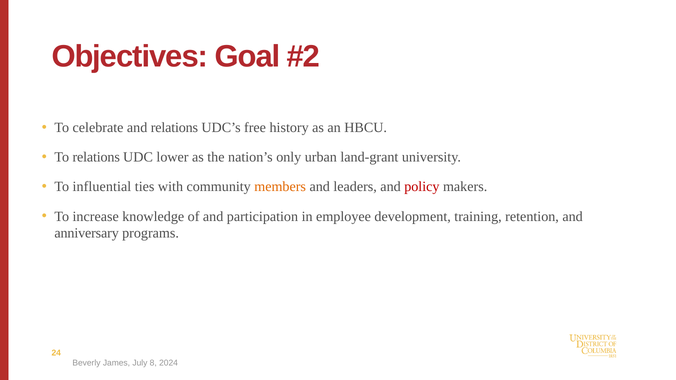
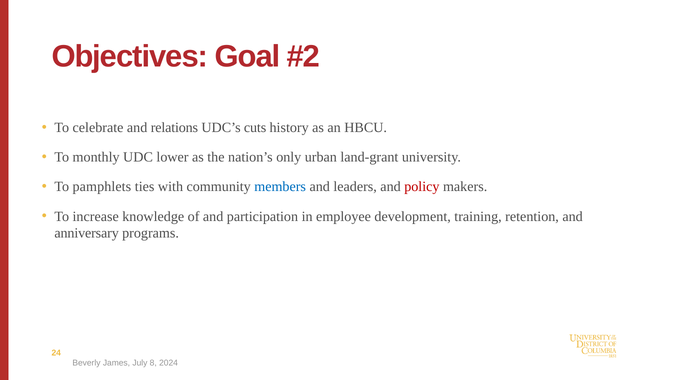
free: free -> cuts (255, 128)
To relations: relations -> monthly (96, 157)
influential: influential -> pamphlets (102, 187)
members colour: orange -> blue (280, 187)
